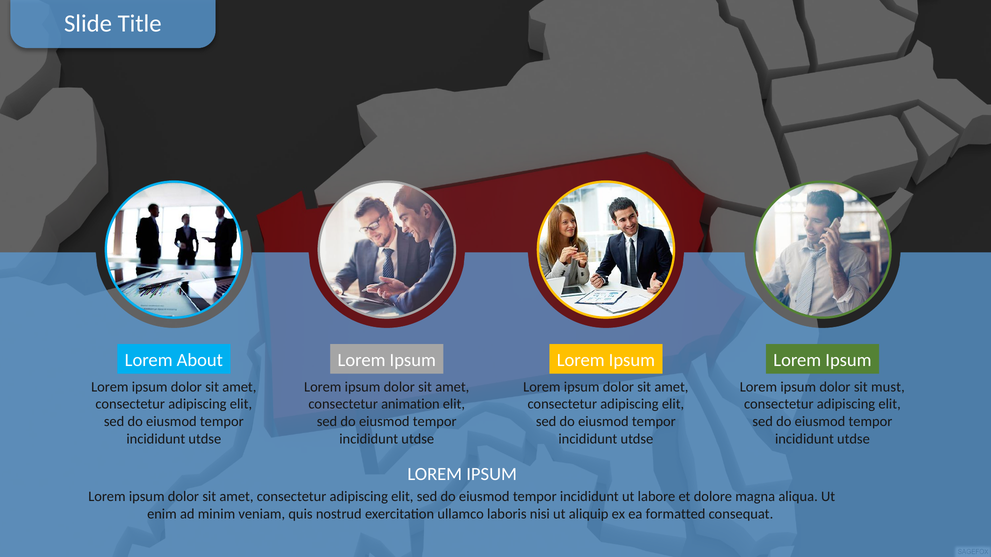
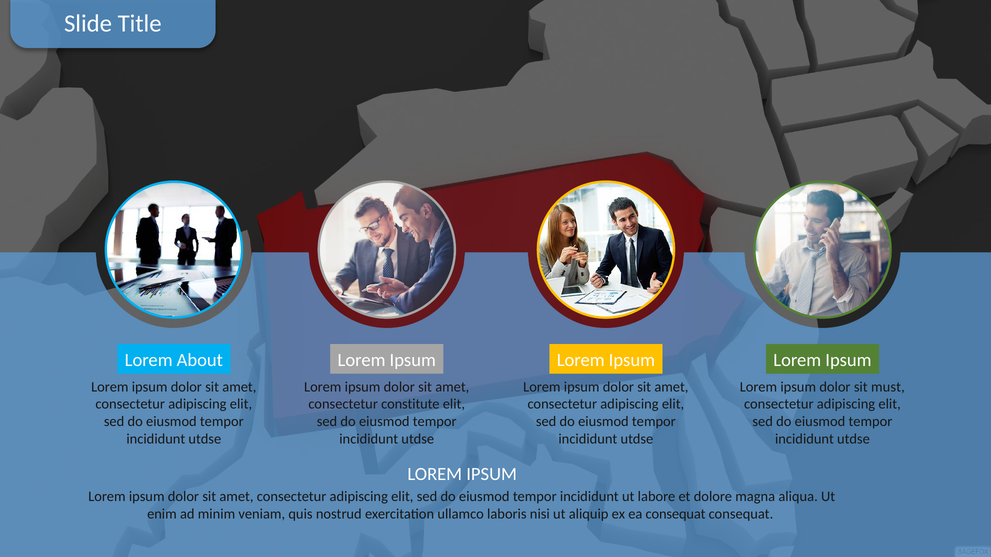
animation: animation -> constitute (410, 405)
ea formatted: formatted -> consequat (676, 514)
